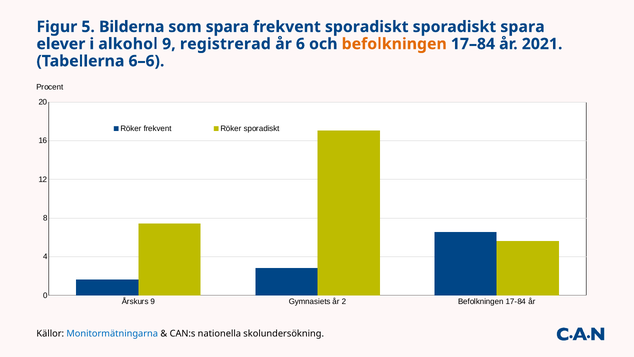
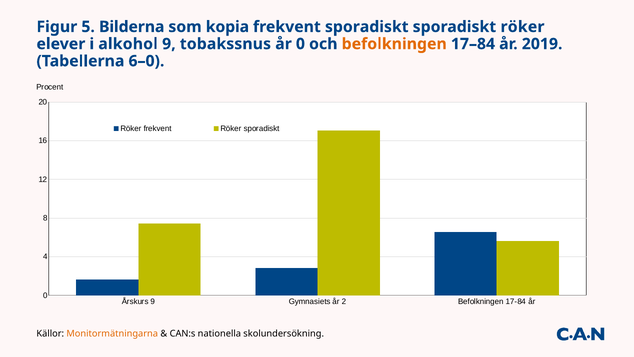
som spara: spara -> kopia (227, 27)
sporadiskt spara: spara -> röker (522, 27)
registrerad: registrerad -> tobakssnus (225, 44)
6: 6 -> 0 (300, 44)
2021: 2021 -> 2019 (542, 44)
6–6: 6–6 -> 6–0 (146, 61)
Monitormätningarna colour: blue -> orange (112, 333)
